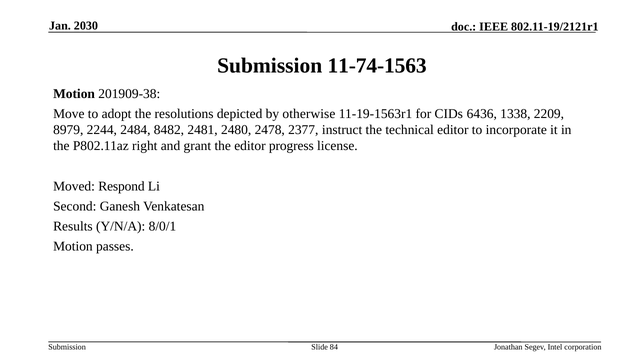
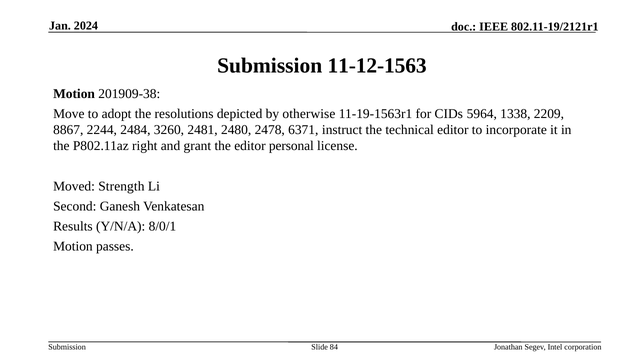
2030: 2030 -> 2024 (86, 26)
11-74-1563: 11-74-1563 -> 11-12-1563 (377, 66)
6436: 6436 -> 5964 (482, 114)
8979: 8979 -> 8867 (68, 130)
8482: 8482 -> 3260 (169, 130)
2377: 2377 -> 6371 (303, 130)
progress: progress -> personal (291, 146)
Respond: Respond -> Strength (121, 186)
